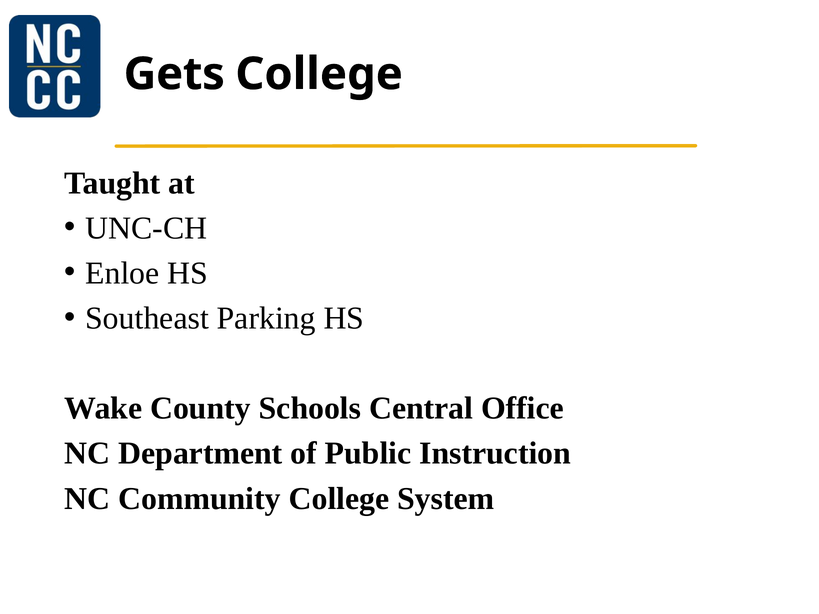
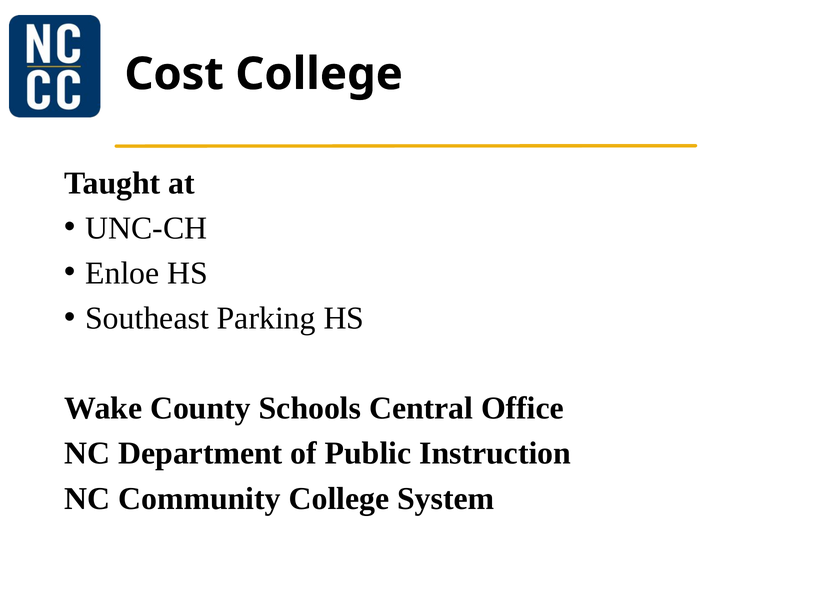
Gets: Gets -> Cost (174, 74)
